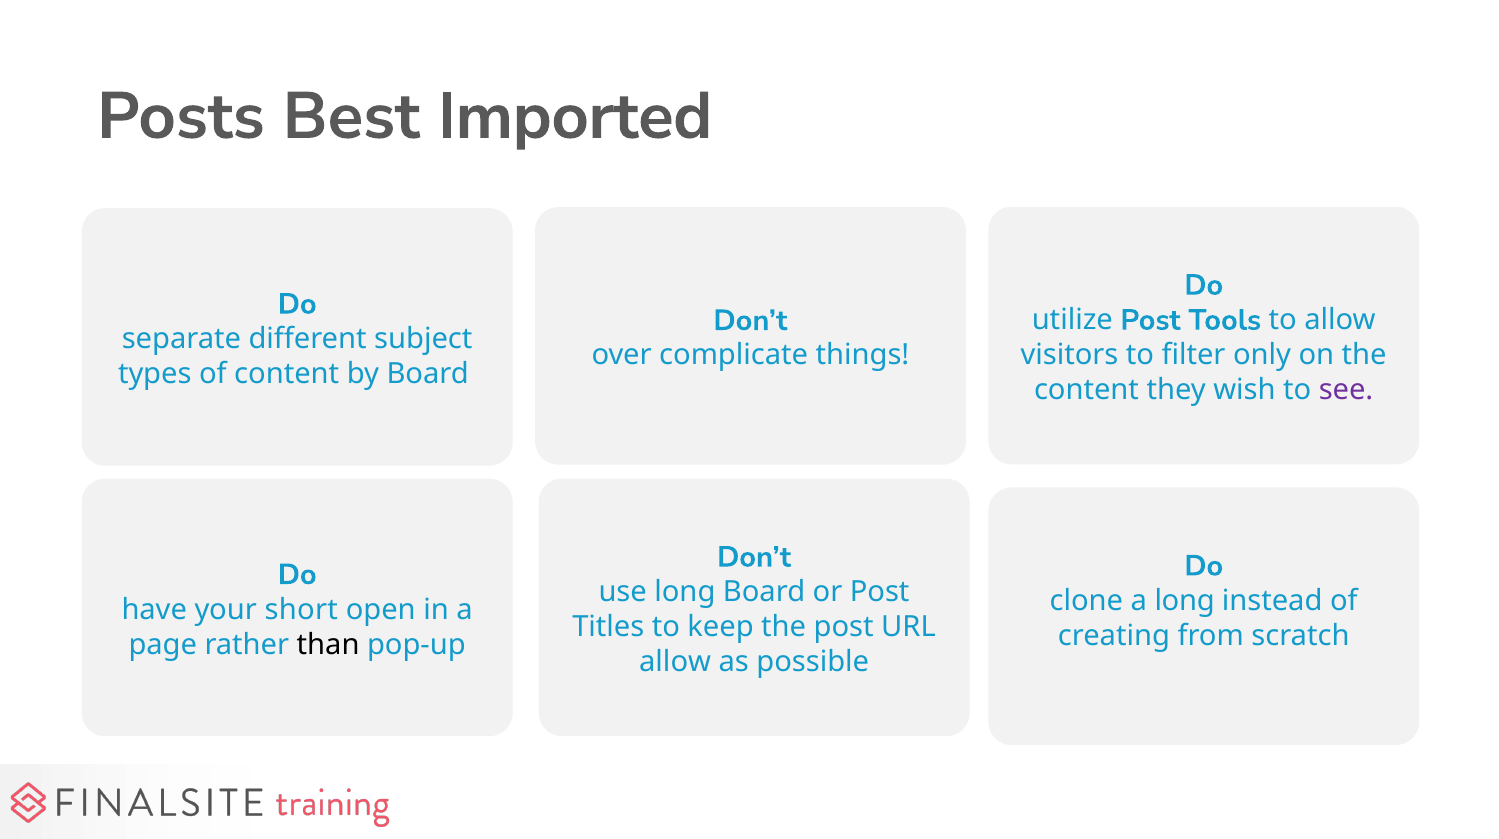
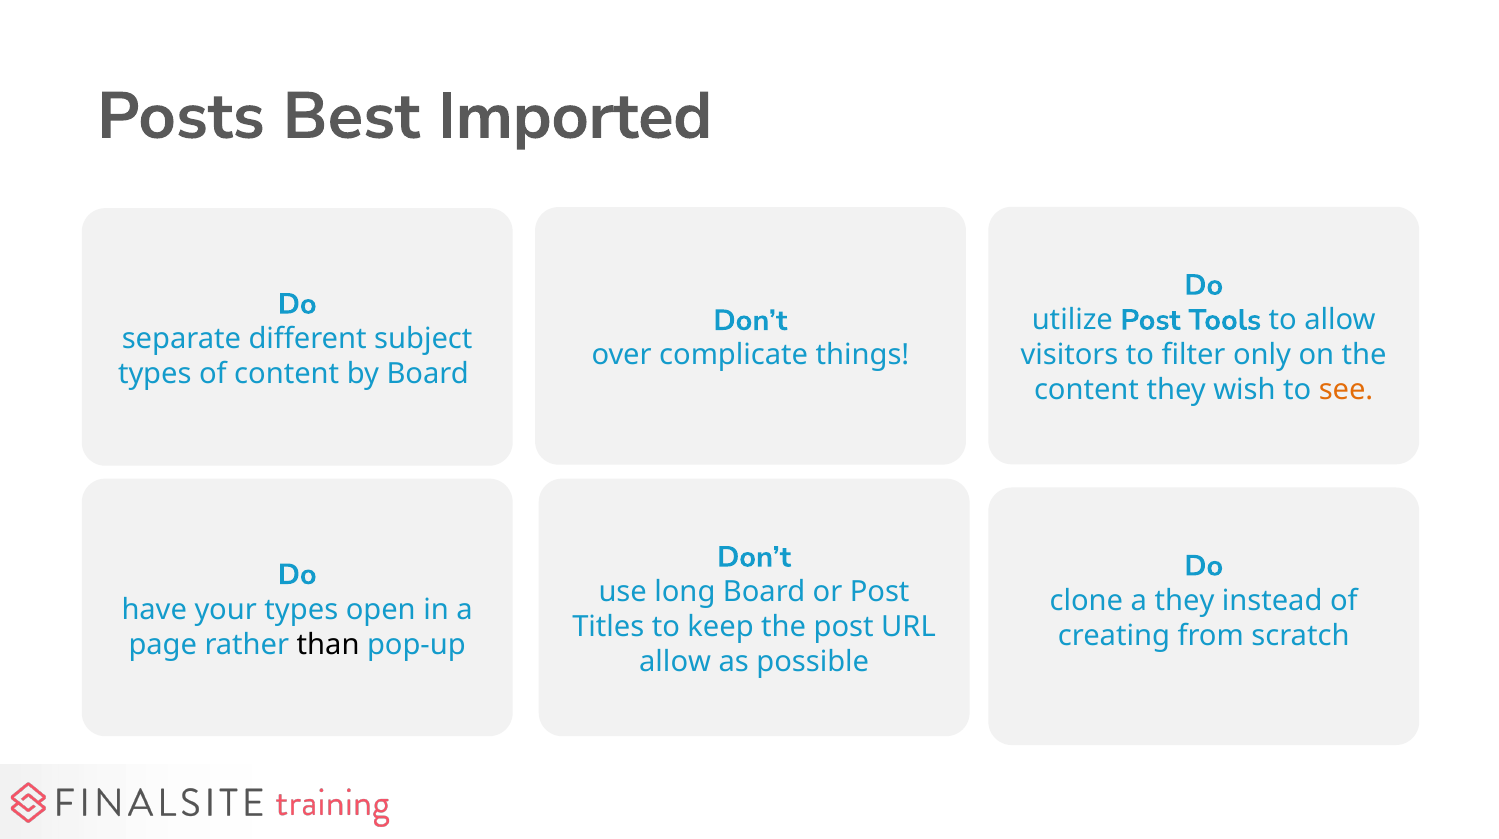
see colour: purple -> orange (1346, 390)
a long: long -> they (1184, 601)
your short: short -> types (301, 610)
